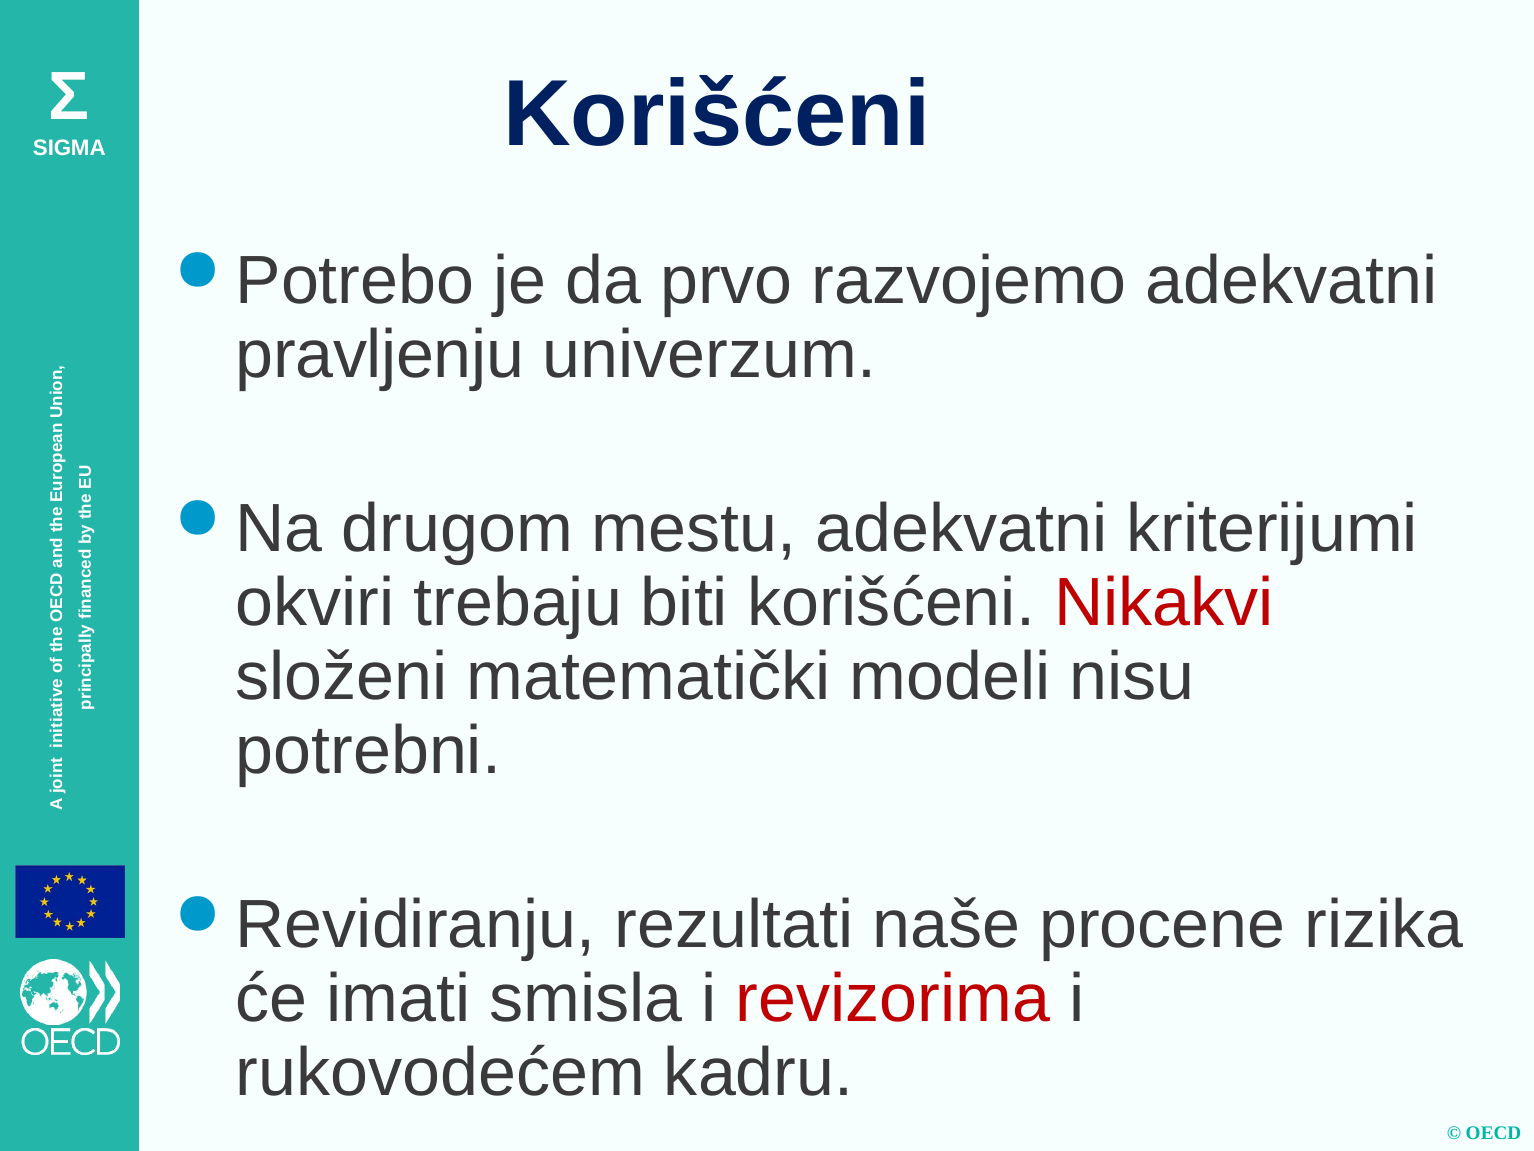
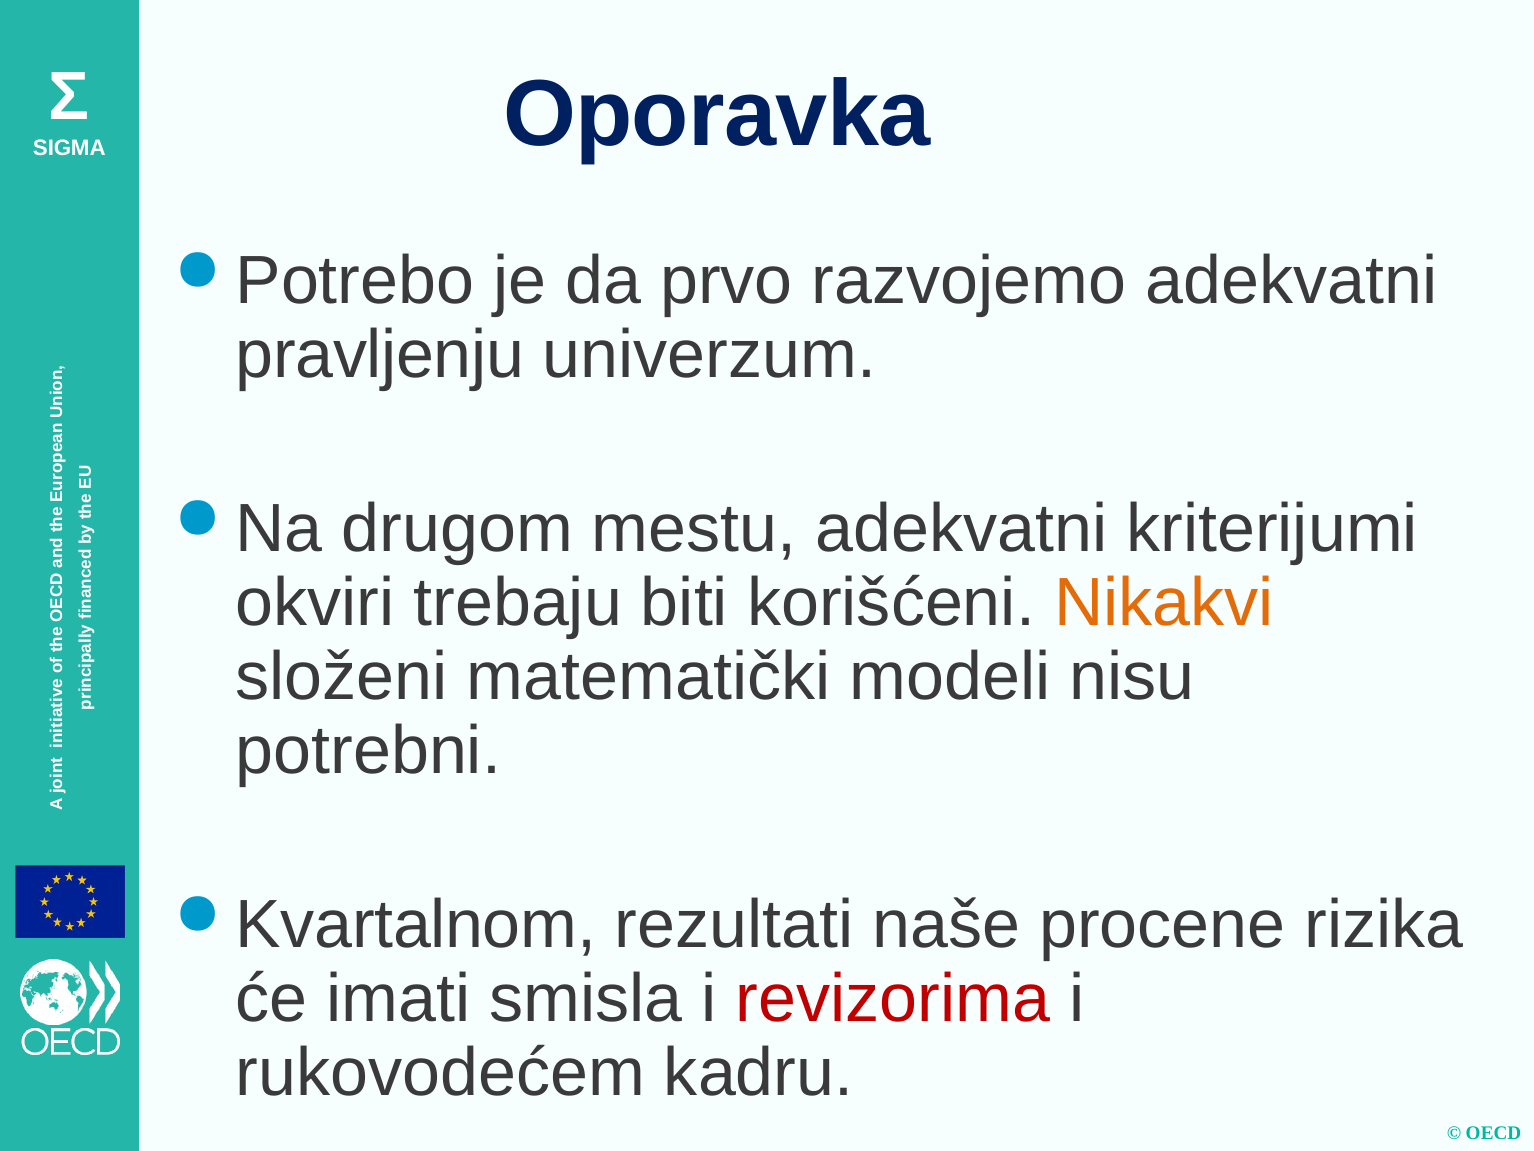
Korišćeni: Korišćeni -> Oporavka (717, 114)
Nikakvi colour: red -> orange (1164, 603)
Revidiranju: Revidiranju -> Kvartalnom (416, 925)
